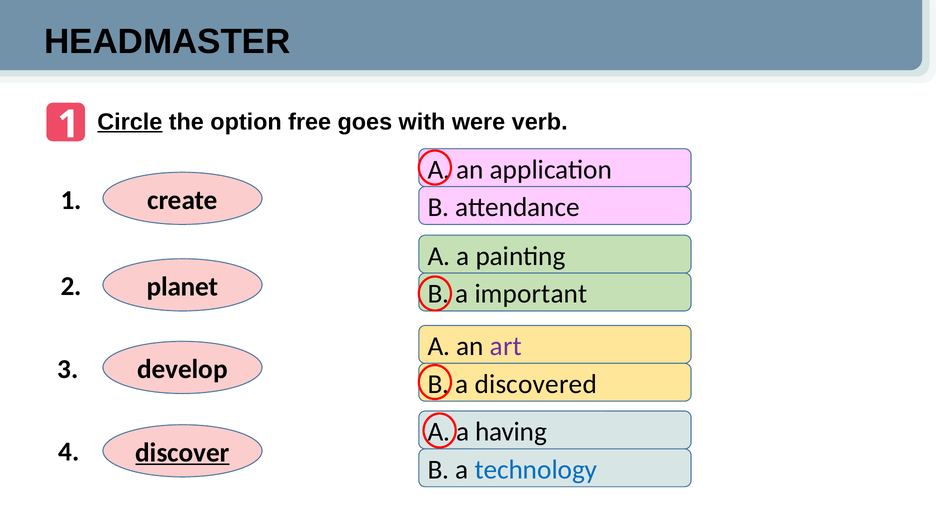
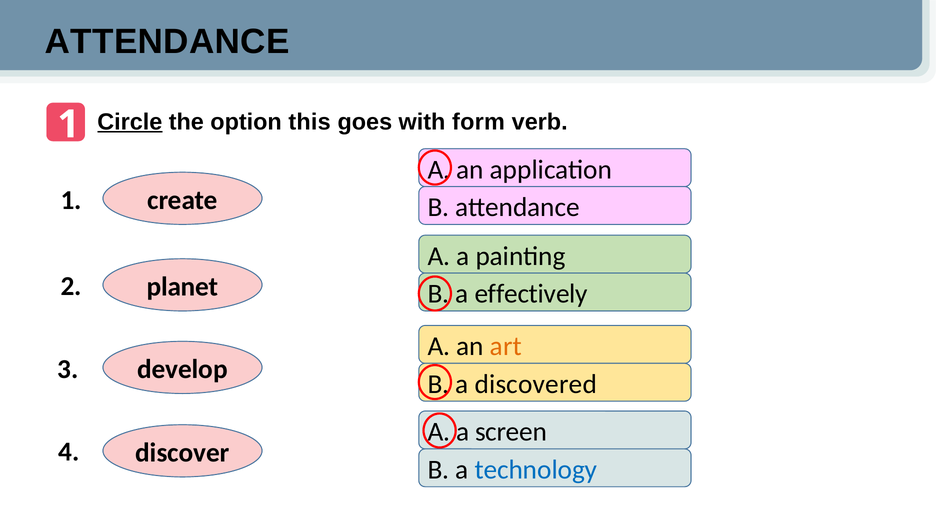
HEADMASTER: HEADMASTER -> ATTENDANCE (167, 42)
free: free -> this (310, 122)
were: were -> form (478, 122)
important: important -> effectively (531, 294)
art colour: purple -> orange (506, 347)
having: having -> screen (511, 432)
discover underline: present -> none (182, 453)
